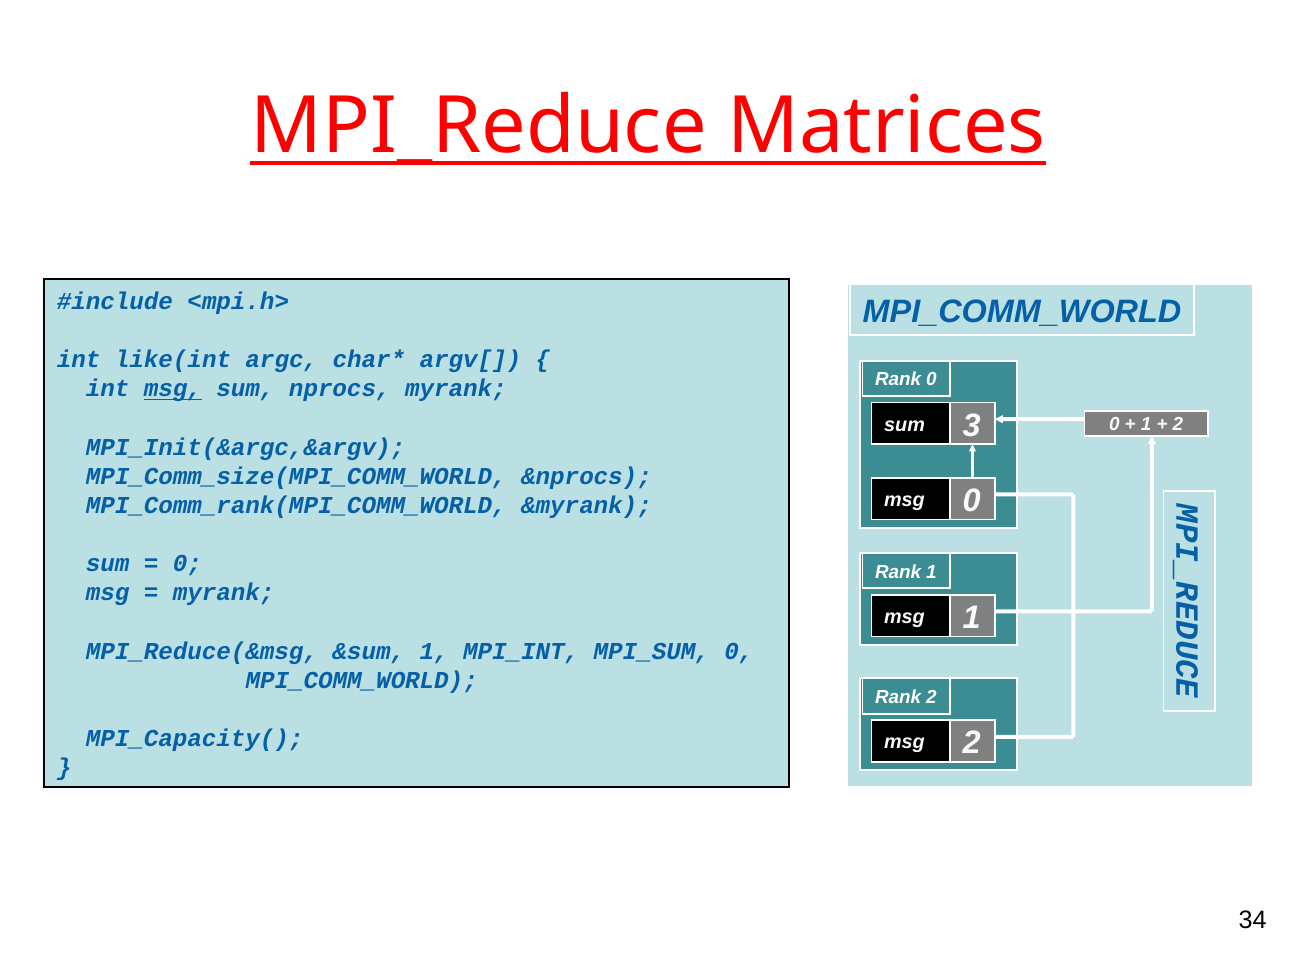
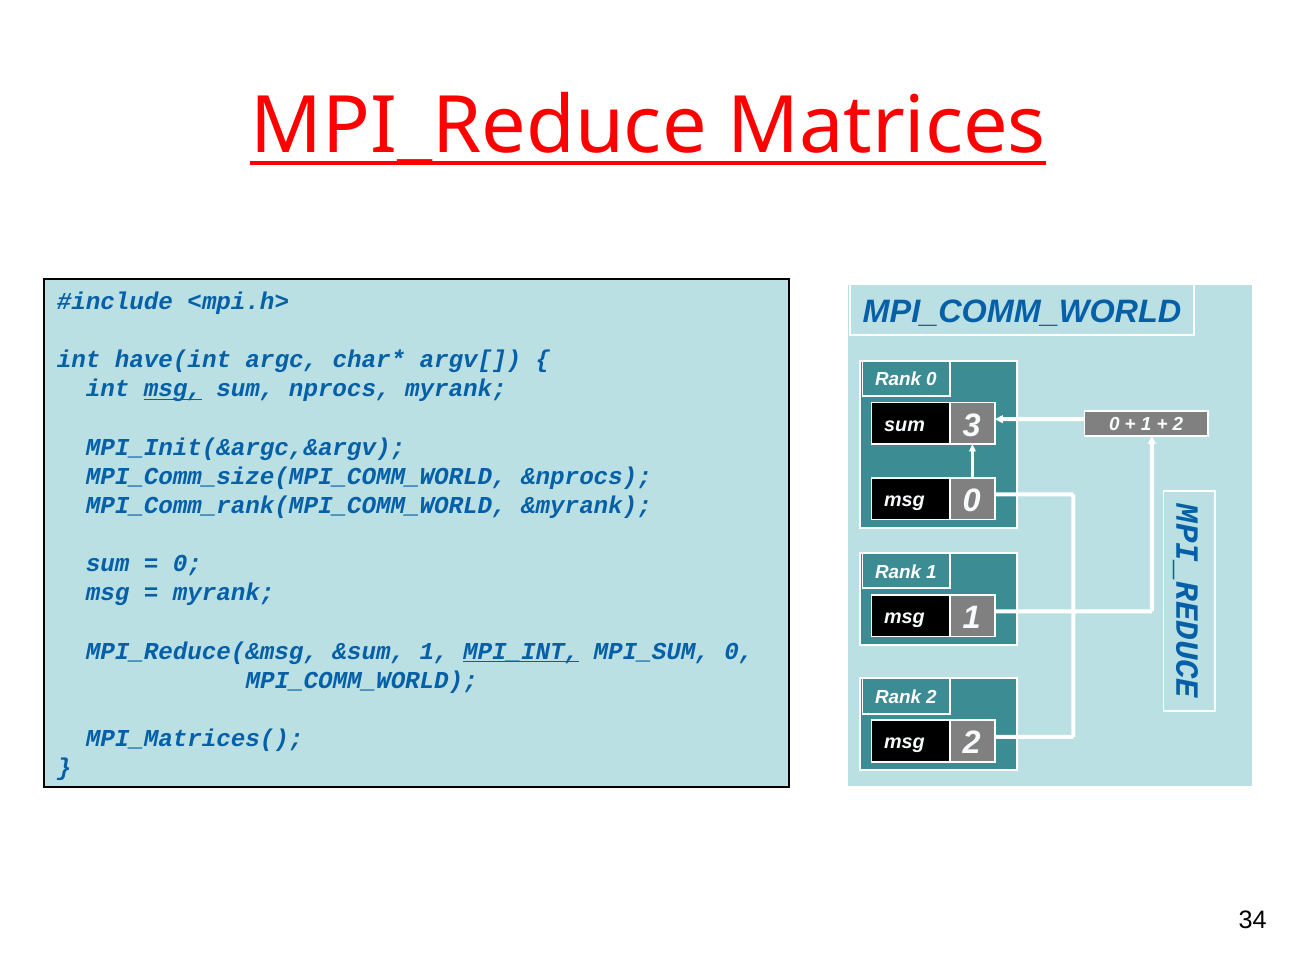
like(int: like(int -> have(int (173, 360)
MPI_INT underline: none -> present (521, 652)
MPI_Capacity(: MPI_Capacity( -> MPI_Matrices( (195, 739)
